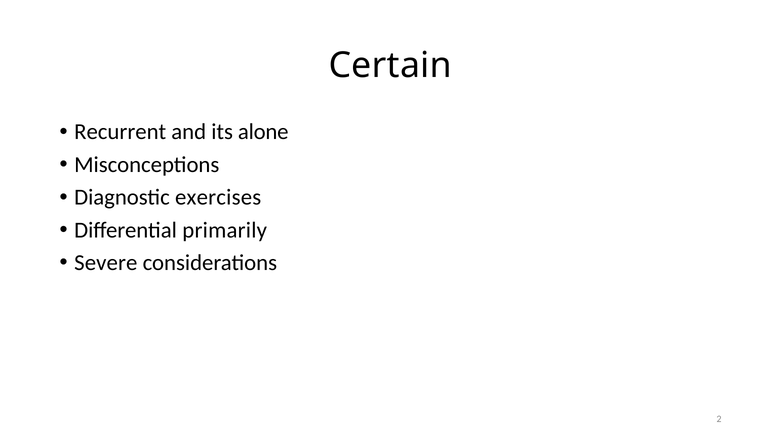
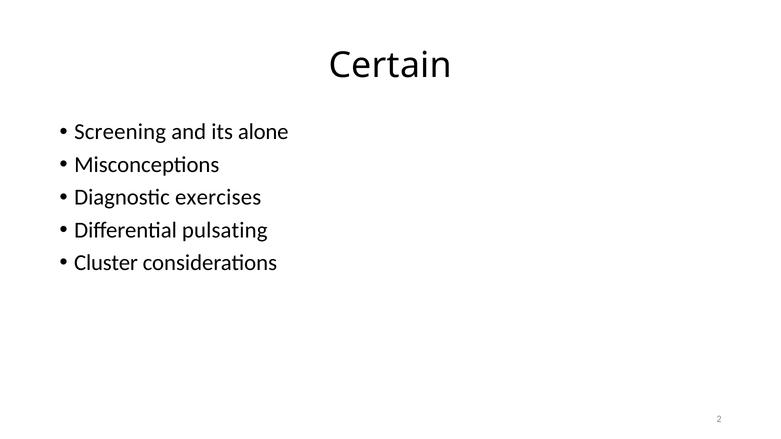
Recurrent: Recurrent -> Screening (120, 132)
primarily: primarily -> pulsating (225, 230)
Severe: Severe -> Cluster (106, 263)
